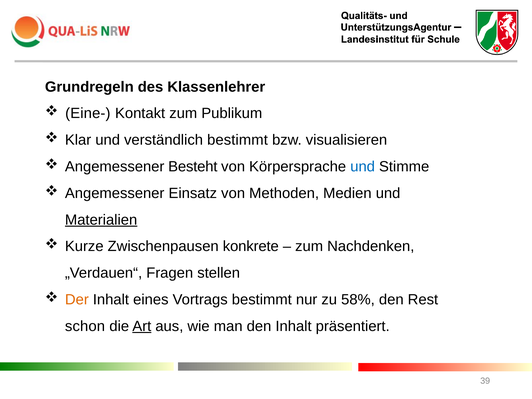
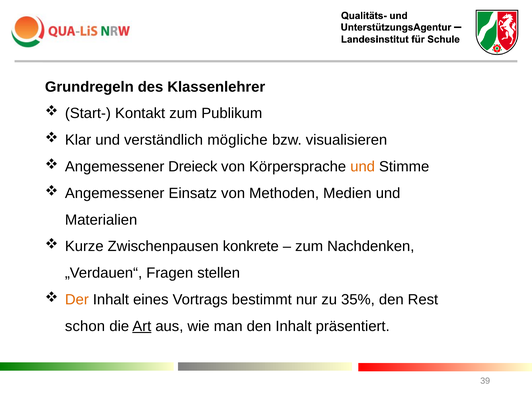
Eine-: Eine- -> Start- (88, 113)
verständlich bestimmt: bestimmt -> mögliche (237, 140)
Besteht: Besteht -> Dreieck (193, 167)
und colour: blue -> orange (363, 167)
Materialien underline: present -> none (101, 220)
58%: 58% -> 35% (358, 300)
